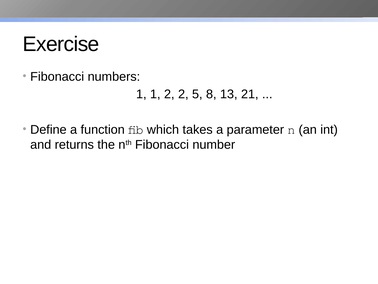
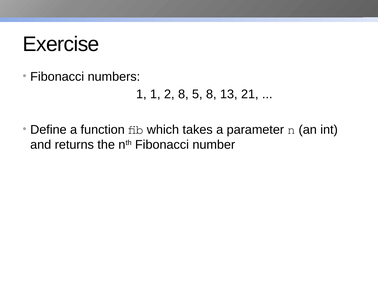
2 2: 2 -> 8 (183, 94)
